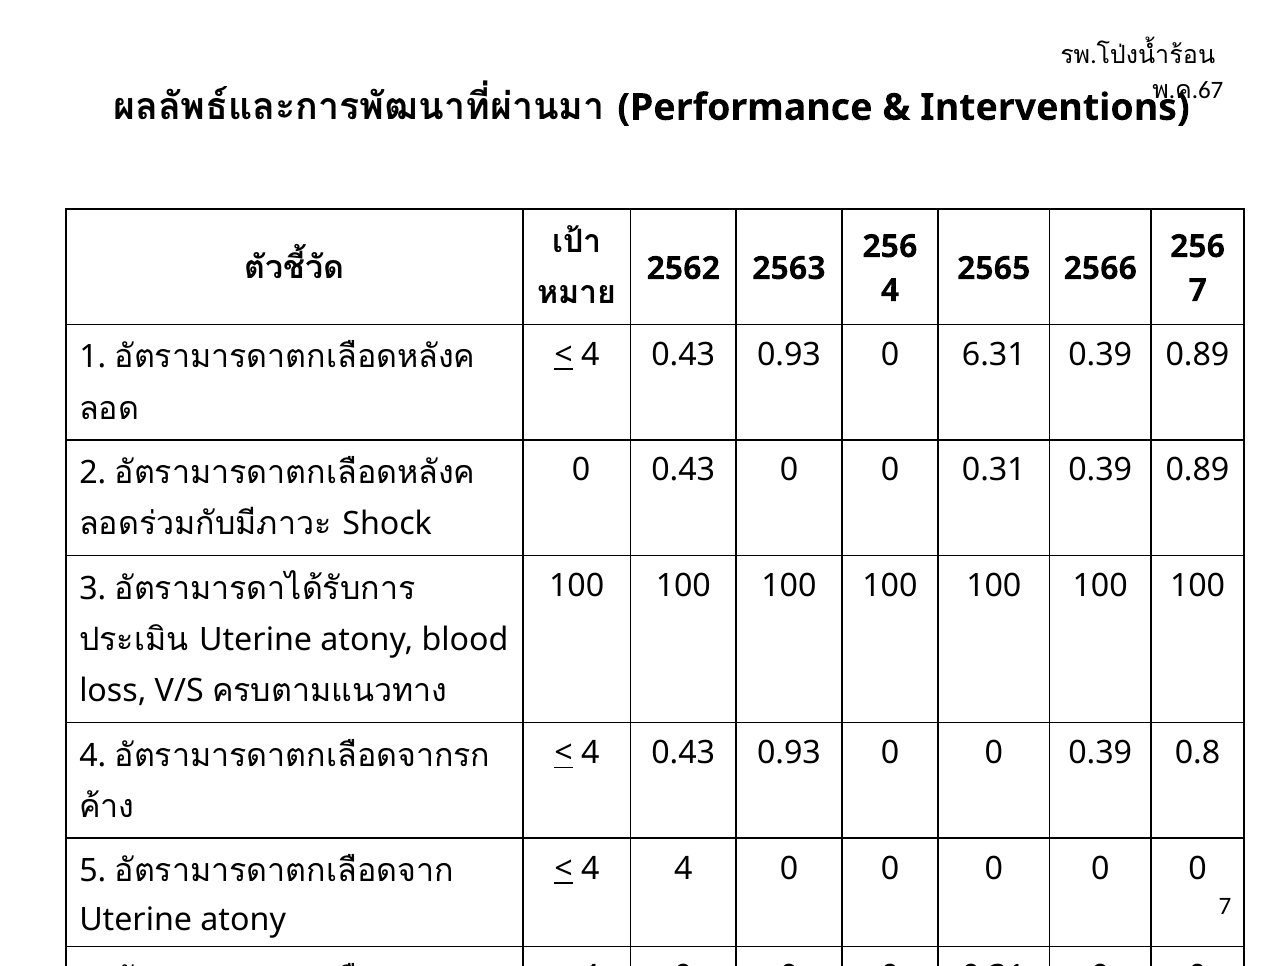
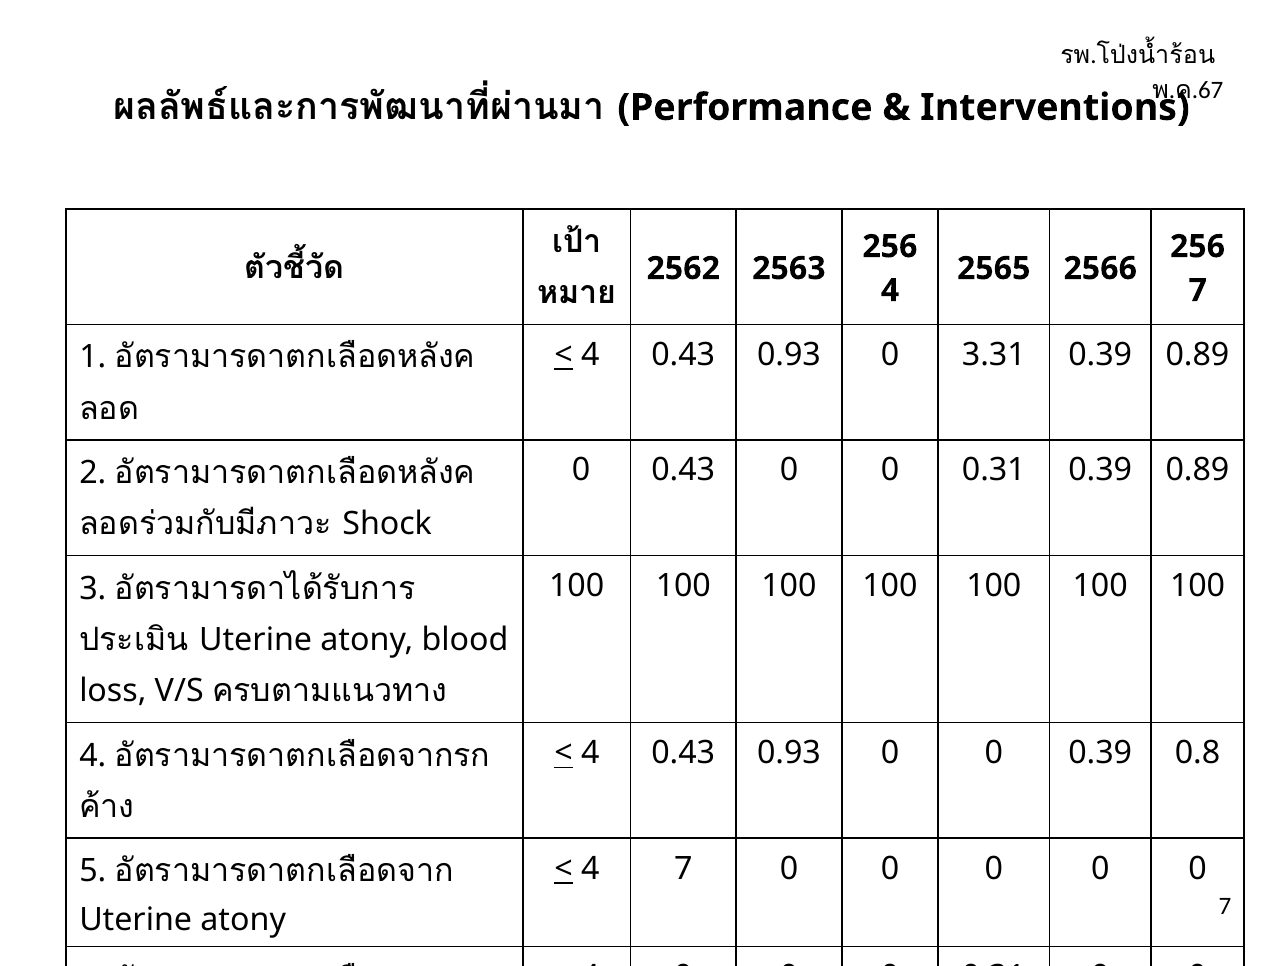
6.31: 6.31 -> 3.31 (994, 355)
4 4: 4 -> 7 (683, 868)
